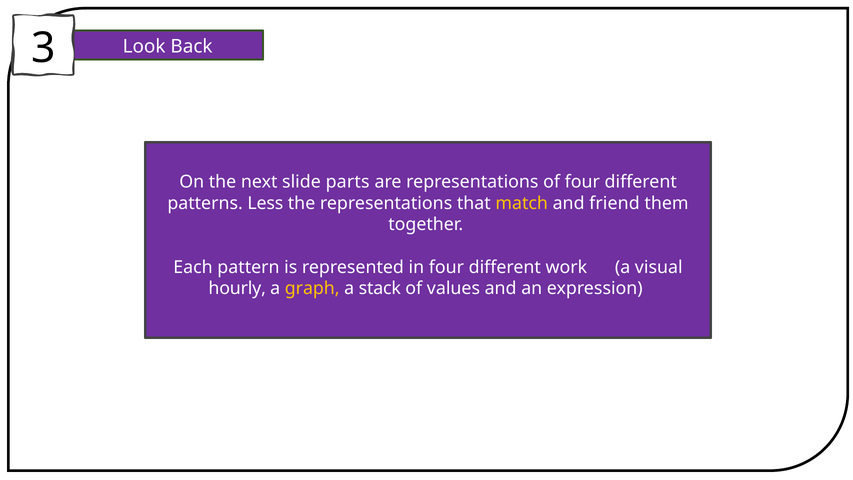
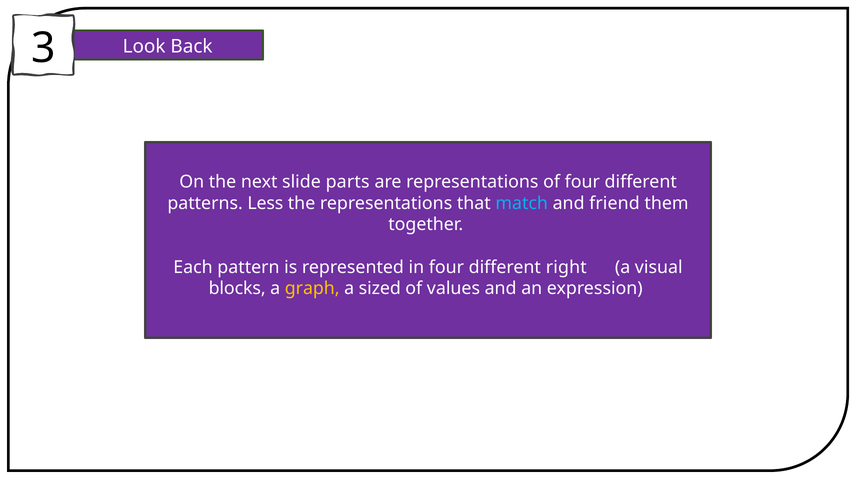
match colour: yellow -> light blue (522, 203)
work: work -> right (566, 267)
hourly: hourly -> blocks (237, 288)
stack: stack -> sized (380, 288)
